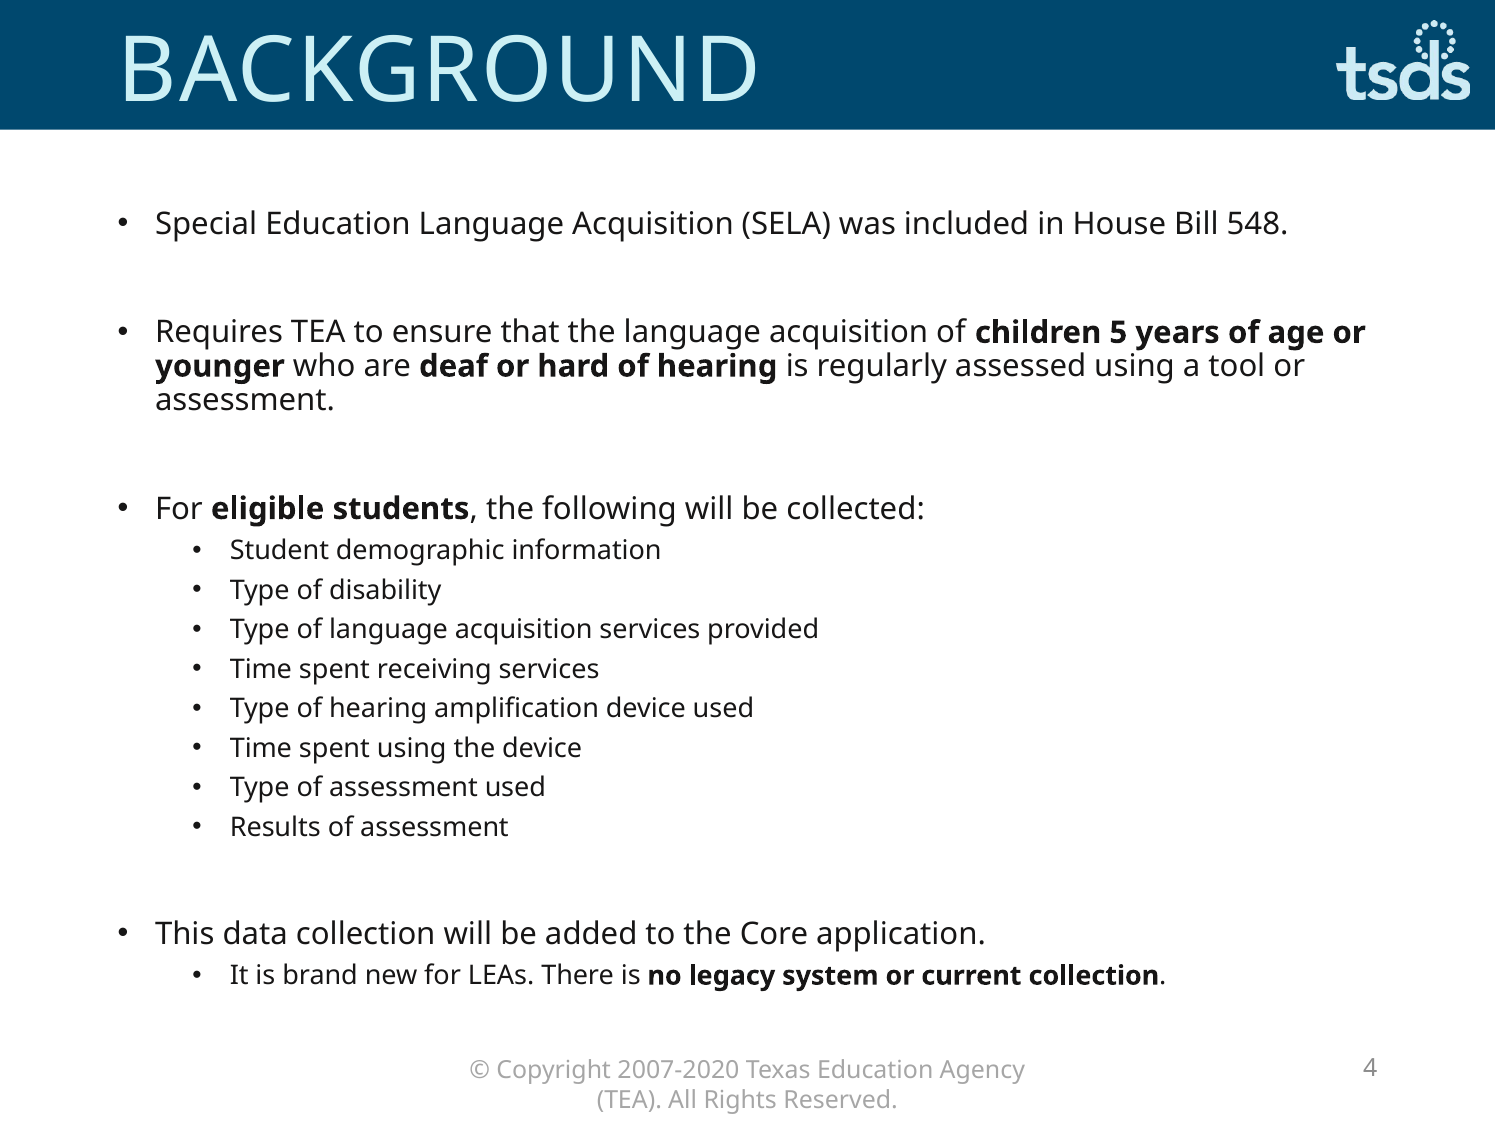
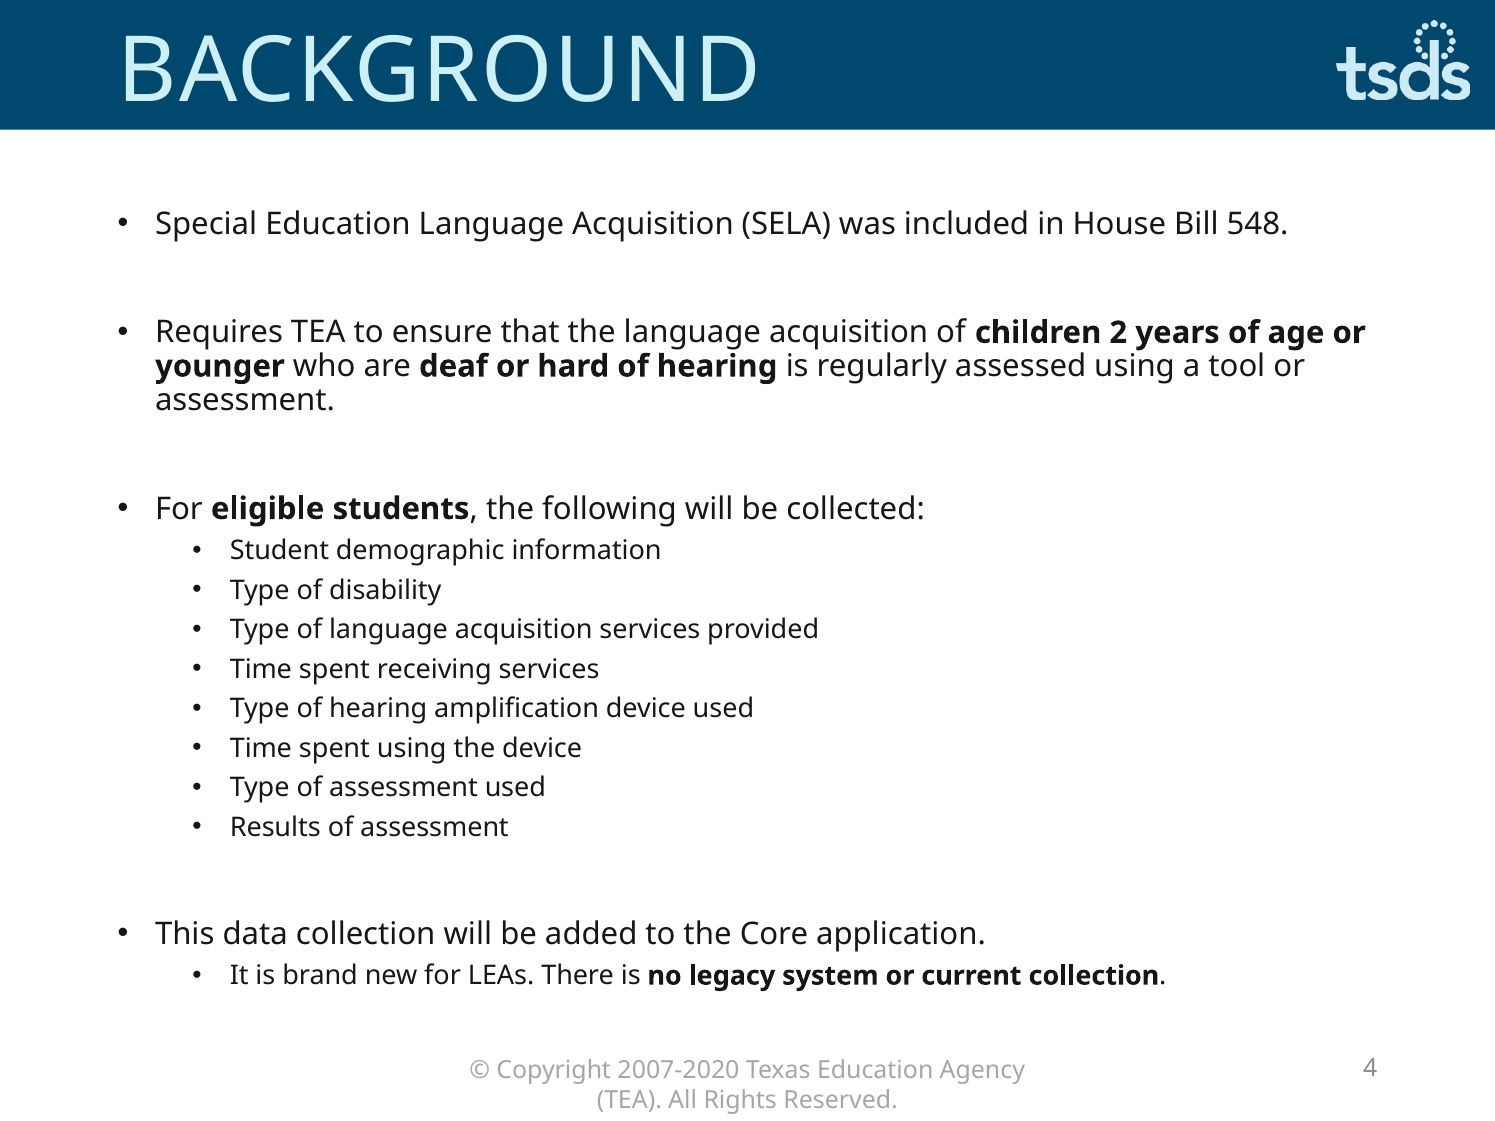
5: 5 -> 2 (1118, 333)
